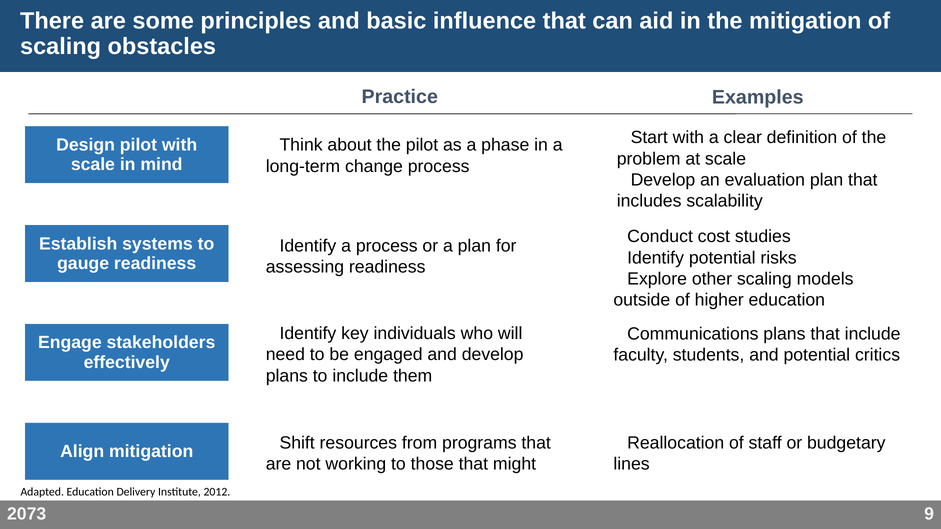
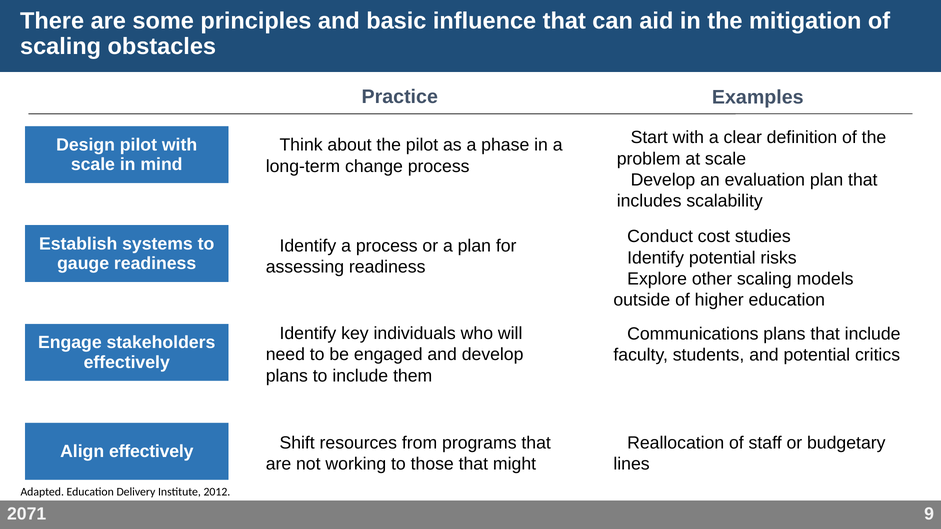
Align mitigation: mitigation -> effectively (151, 452)
2073: 2073 -> 2071 (27, 514)
